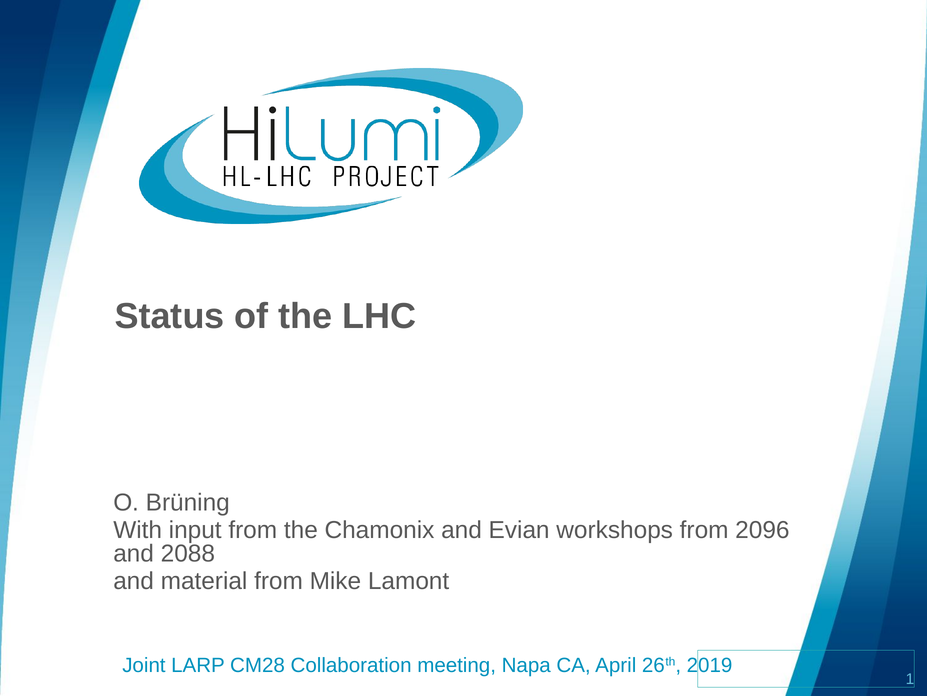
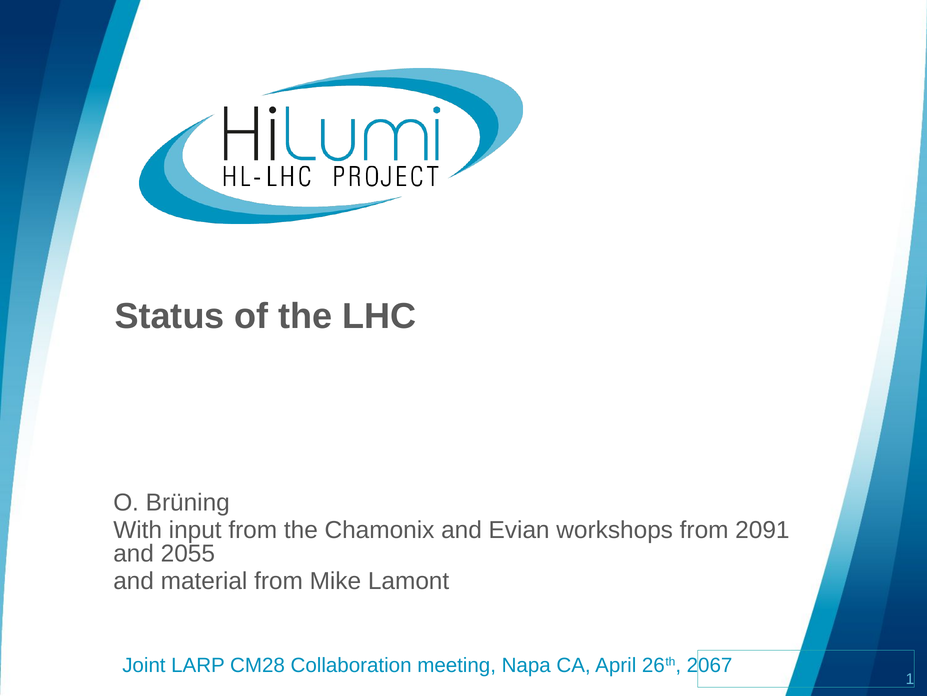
2096: 2096 -> 2091 (762, 530)
2088: 2088 -> 2055 (188, 553)
2019: 2019 -> 2067 (710, 665)
